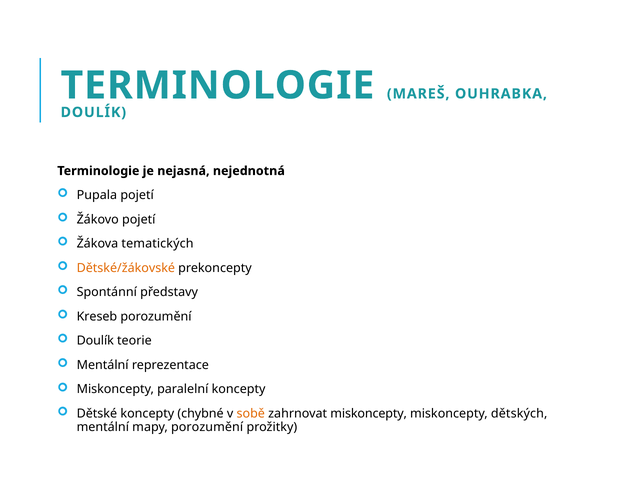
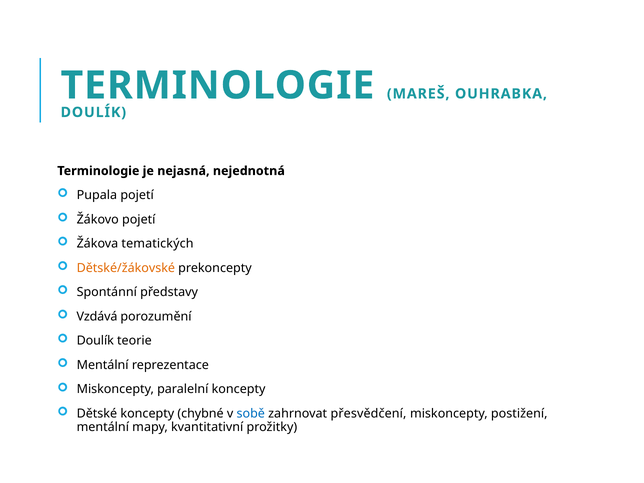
Kreseb: Kreseb -> Vzdává (97, 316)
sobě colour: orange -> blue (251, 414)
zahrnovat miskoncepty: miskoncepty -> přesvědčení (369, 414)
dětských: dětských -> postižení (519, 414)
mapy porozumění: porozumění -> kvantitativní (207, 427)
